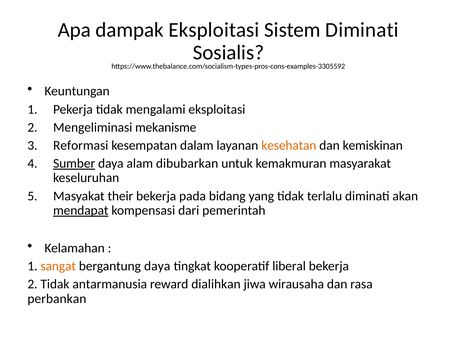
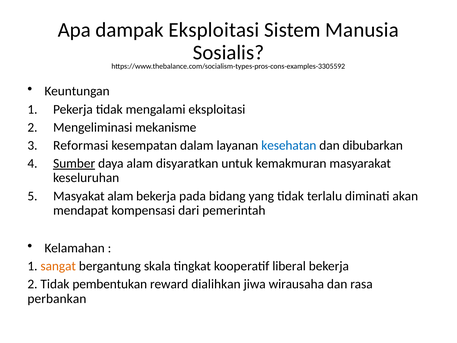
Sistem Diminati: Diminati -> Manusia (362, 30)
kesehatan colour: orange -> blue (289, 145)
kemiskinan: kemiskinan -> dibubarkan (373, 145)
dibubarkan: dibubarkan -> disyaratkan (187, 163)
Masyakat their: their -> alam (120, 196)
mendapat underline: present -> none (81, 210)
bergantung daya: daya -> skala (157, 266)
antarmanusia: antarmanusia -> pembentukan (110, 284)
